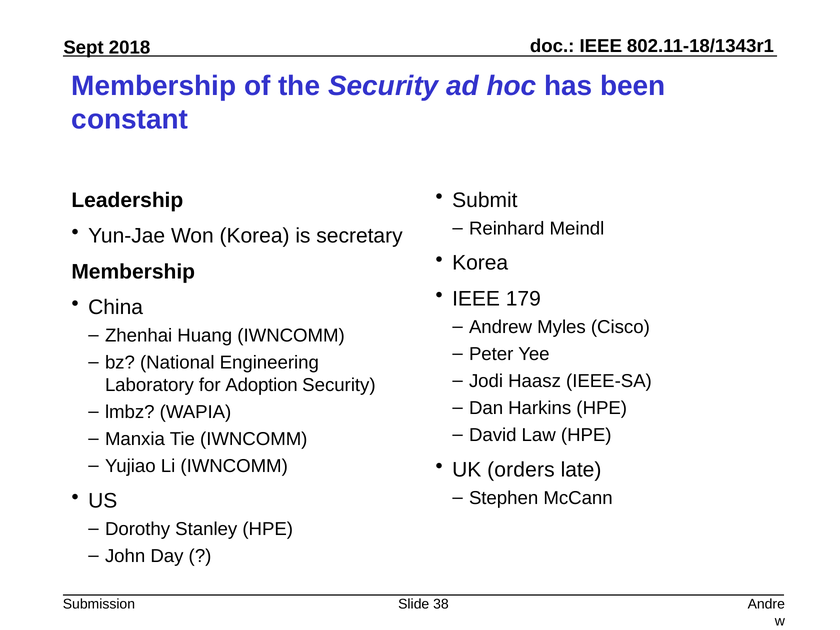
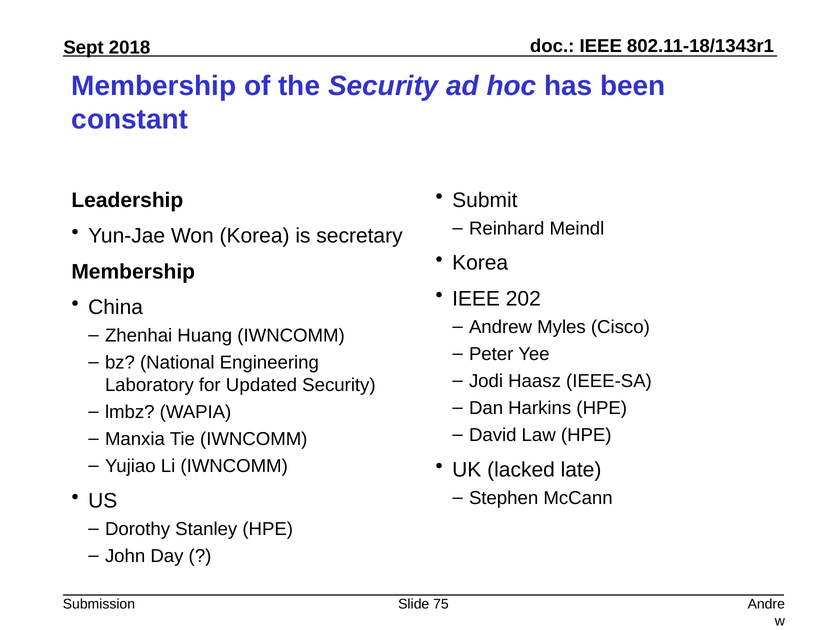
179: 179 -> 202 (523, 299)
Adoption: Adoption -> Updated (261, 385)
orders: orders -> lacked (521, 470)
38: 38 -> 75 (441, 604)
